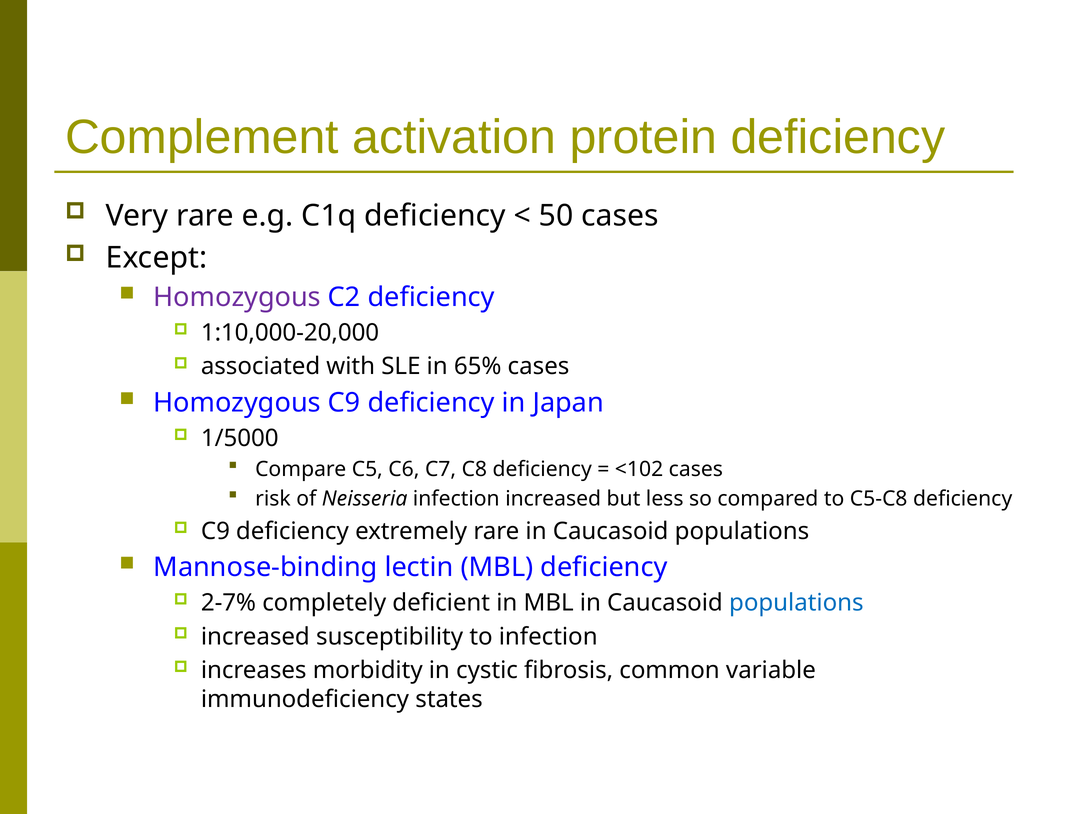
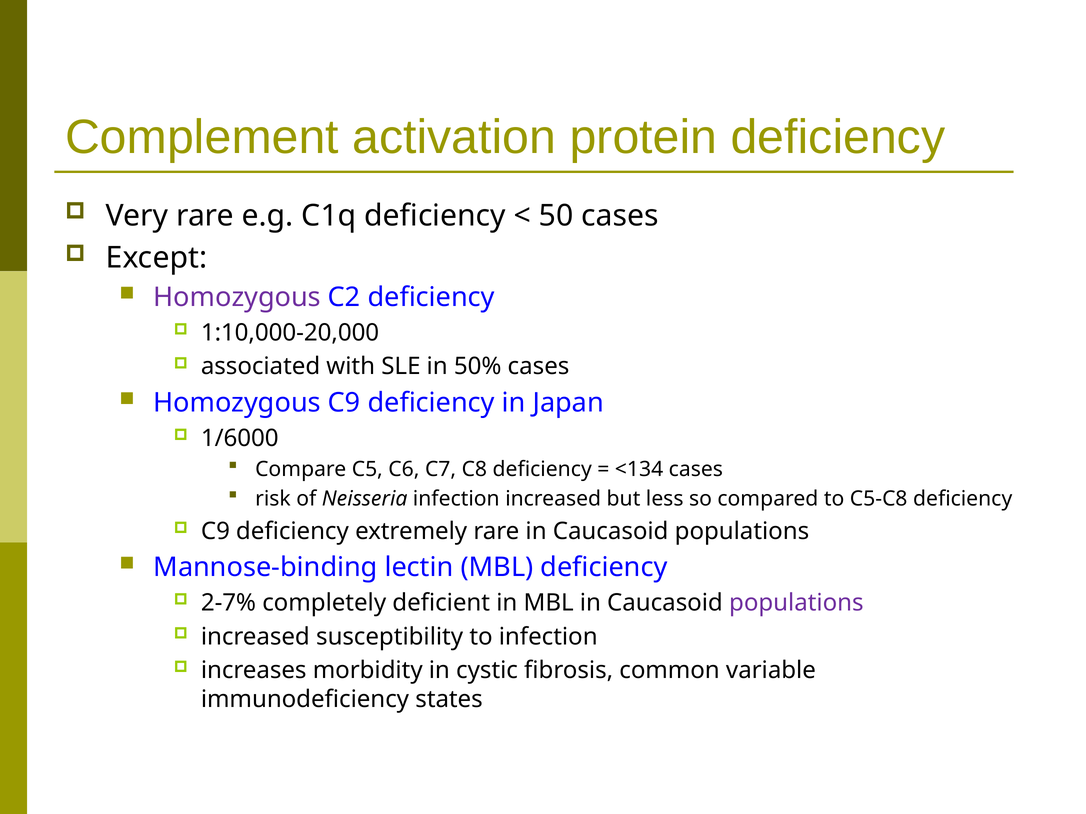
65%: 65% -> 50% (478, 367)
1/5000: 1/5000 -> 1/6000 (240, 439)
<102: <102 -> <134 (639, 470)
populations colour: blue -> purple (796, 603)
